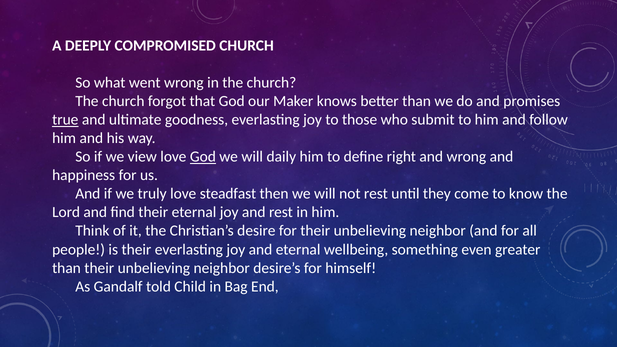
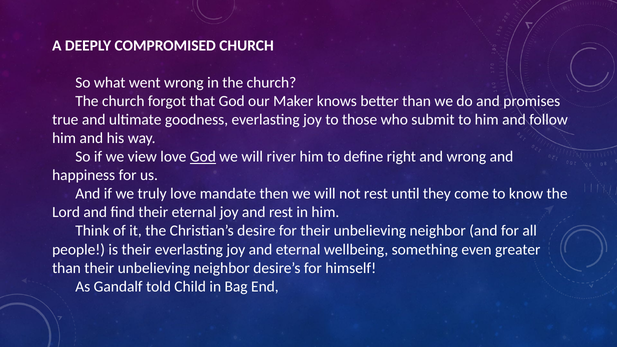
true underline: present -> none (65, 120)
daily: daily -> river (281, 157)
steadfast: steadfast -> mandate (228, 194)
